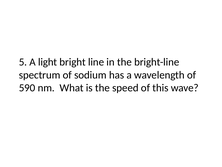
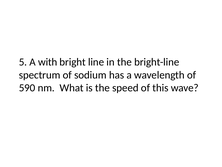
light: light -> with (48, 62)
